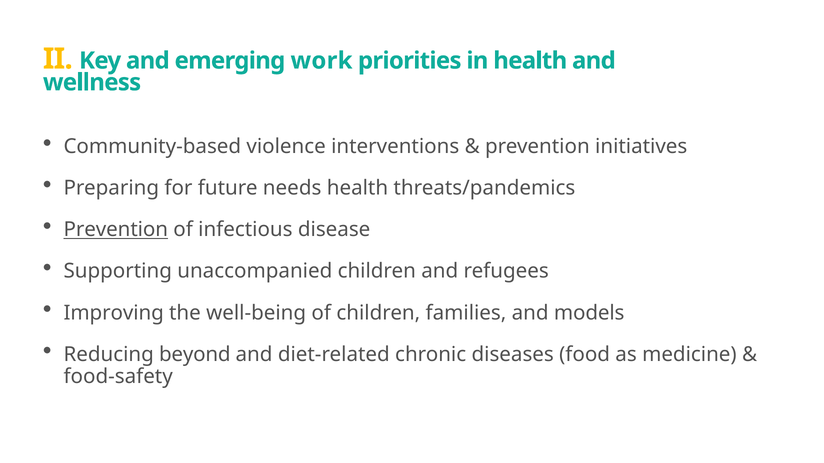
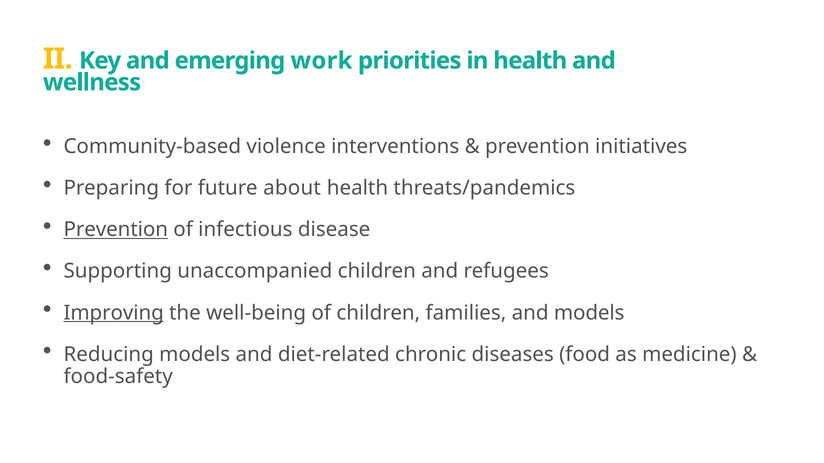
needs: needs -> about (292, 188)
Improving underline: none -> present (114, 313)
Reducing beyond: beyond -> models (195, 355)
